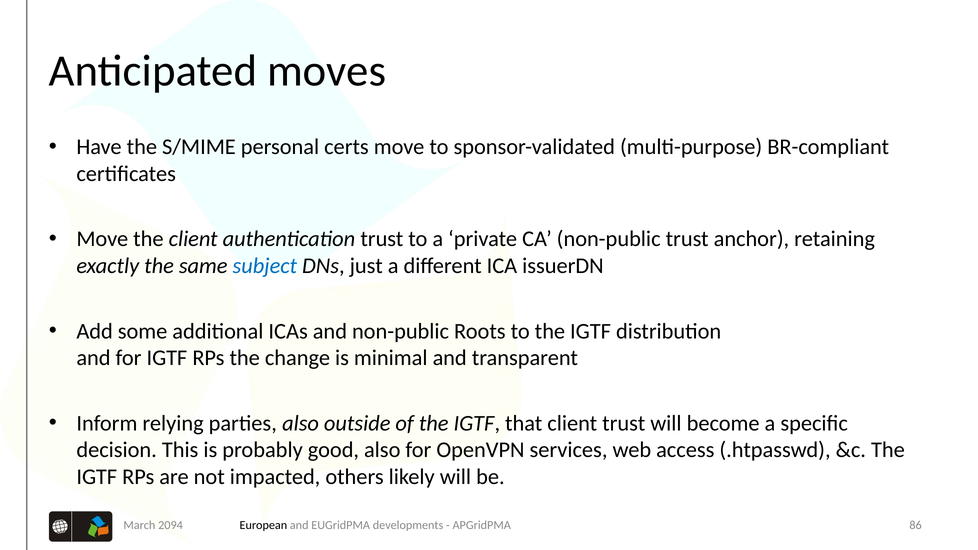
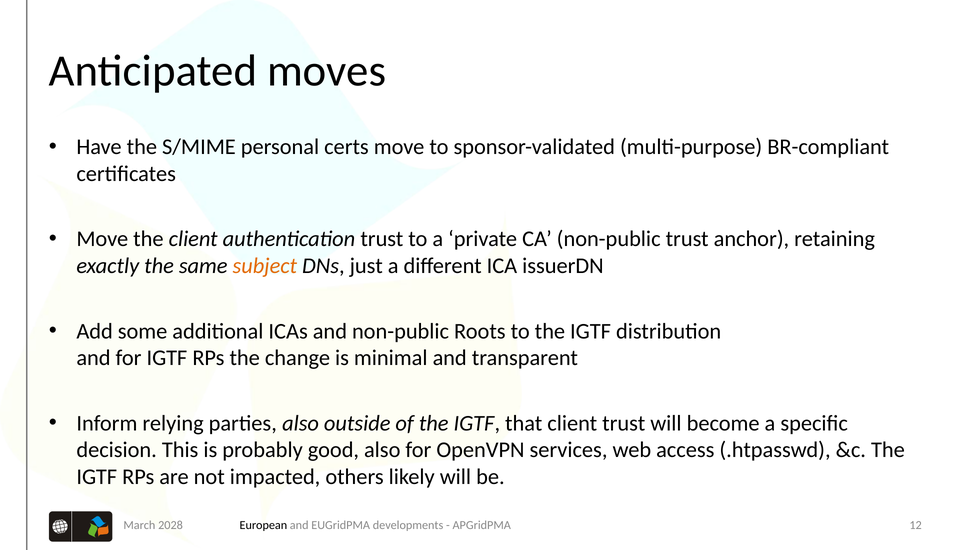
subject colour: blue -> orange (265, 266)
86: 86 -> 12 (916, 525)
2094: 2094 -> 2028 (171, 525)
